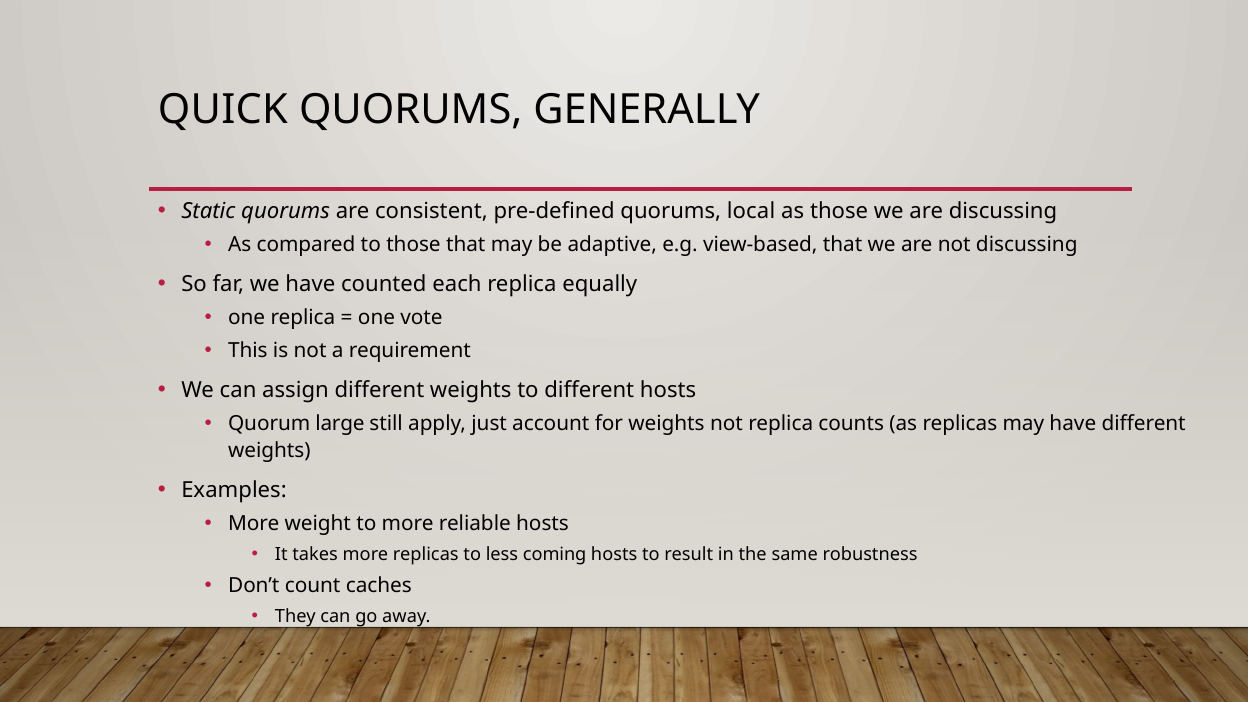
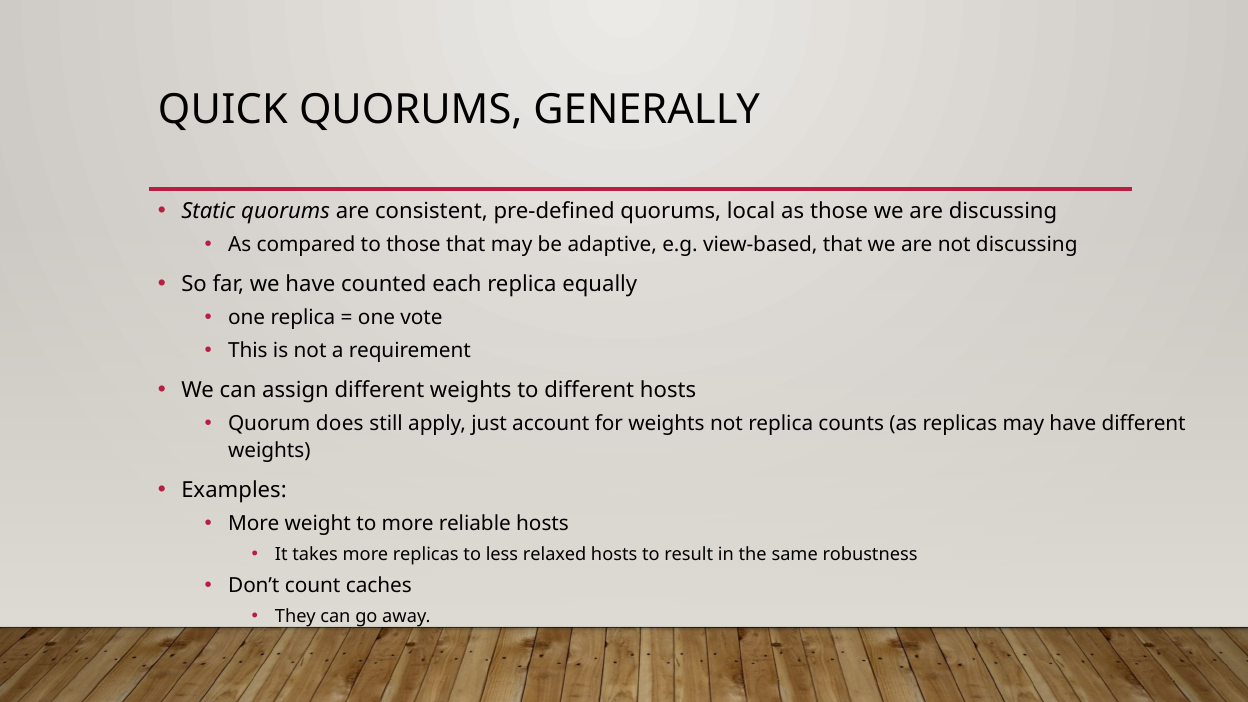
large: large -> does (340, 424)
coming: coming -> relaxed (555, 554)
